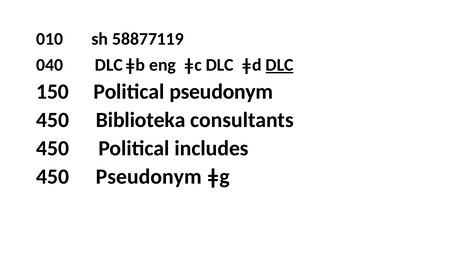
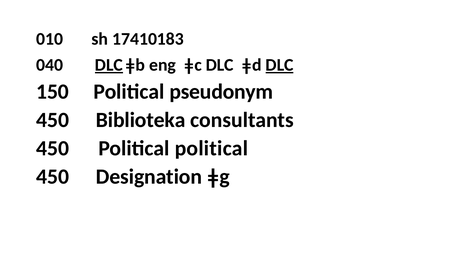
58877119: 58877119 -> 17410183 (148, 39)
DLC underline: none -> present (109, 65)
Political includes: includes -> political (211, 148)
450 Pseudonym: Pseudonym -> Designation (149, 177)
